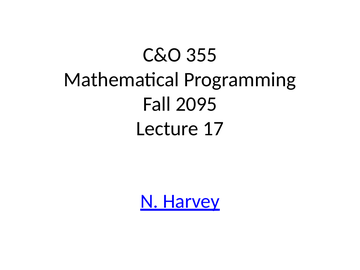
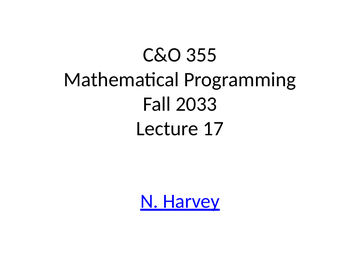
2095: 2095 -> 2033 (196, 104)
